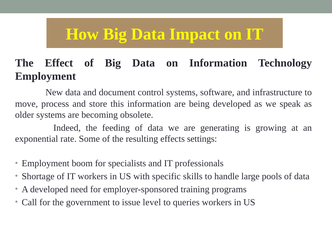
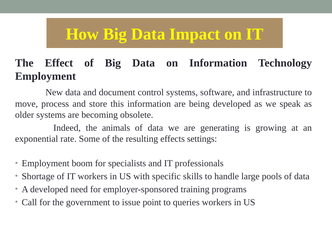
feeding: feeding -> animals (116, 128)
level: level -> point (152, 202)
